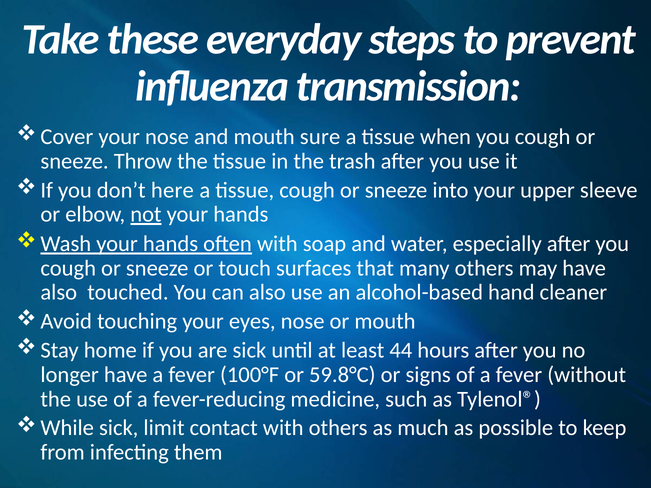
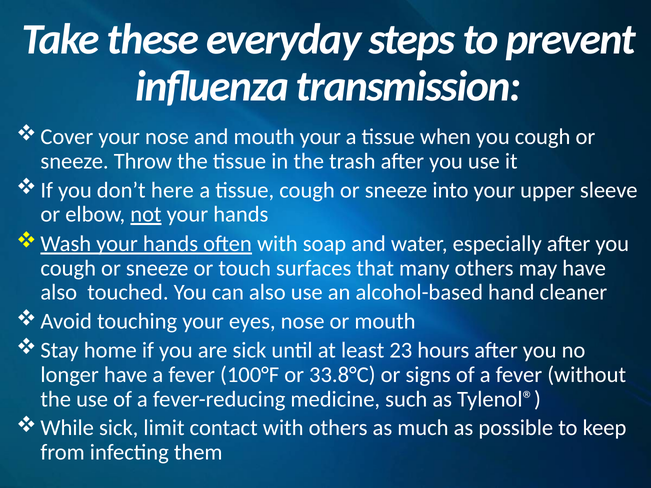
mouth sure: sure -> your (320, 137)
44: 44 -> 23 (401, 350)
59.8°C: 59.8°C -> 33.8°C (342, 375)
